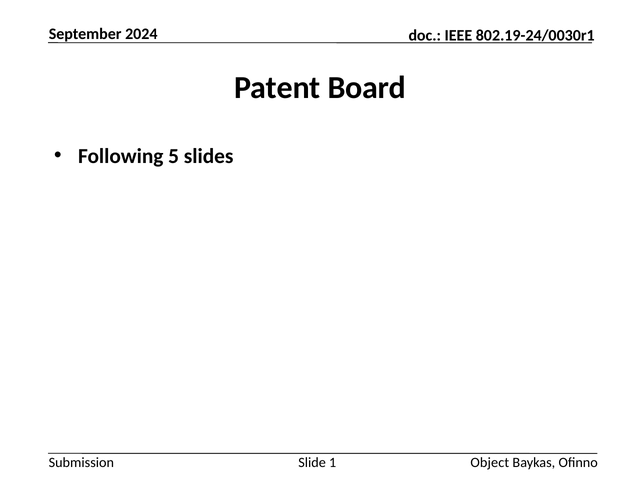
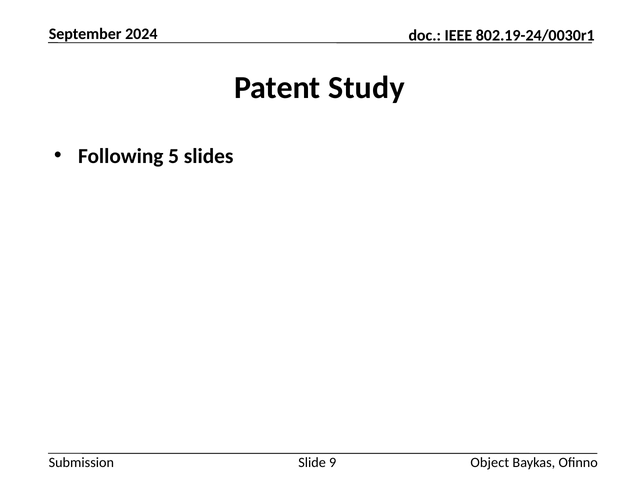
Board: Board -> Study (367, 87)
1: 1 -> 9 (333, 463)
